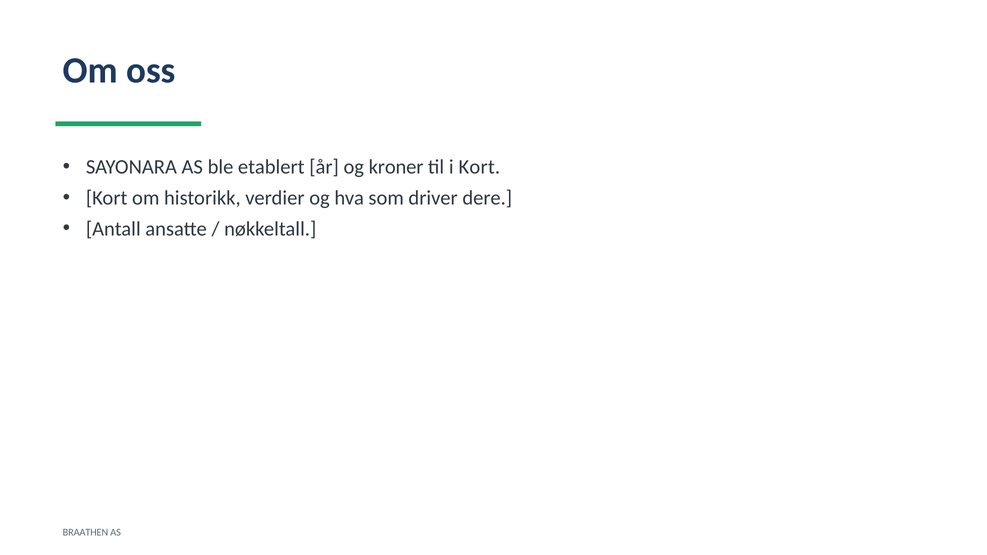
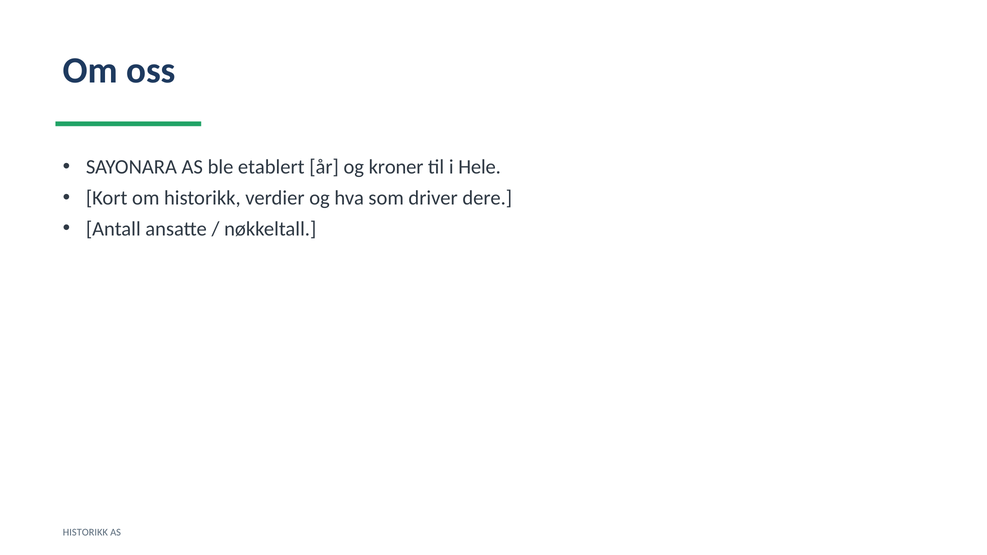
i Kort: Kort -> Hele (480, 167)
BRAATHEN: BRAATHEN -> HISTORIKK (85, 533)
